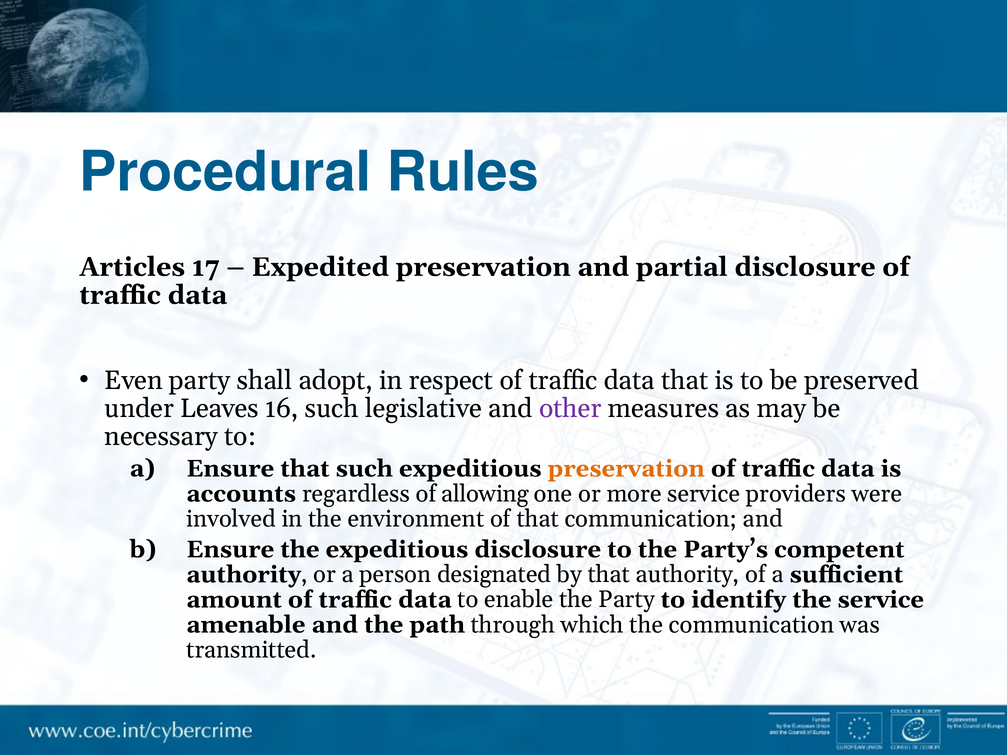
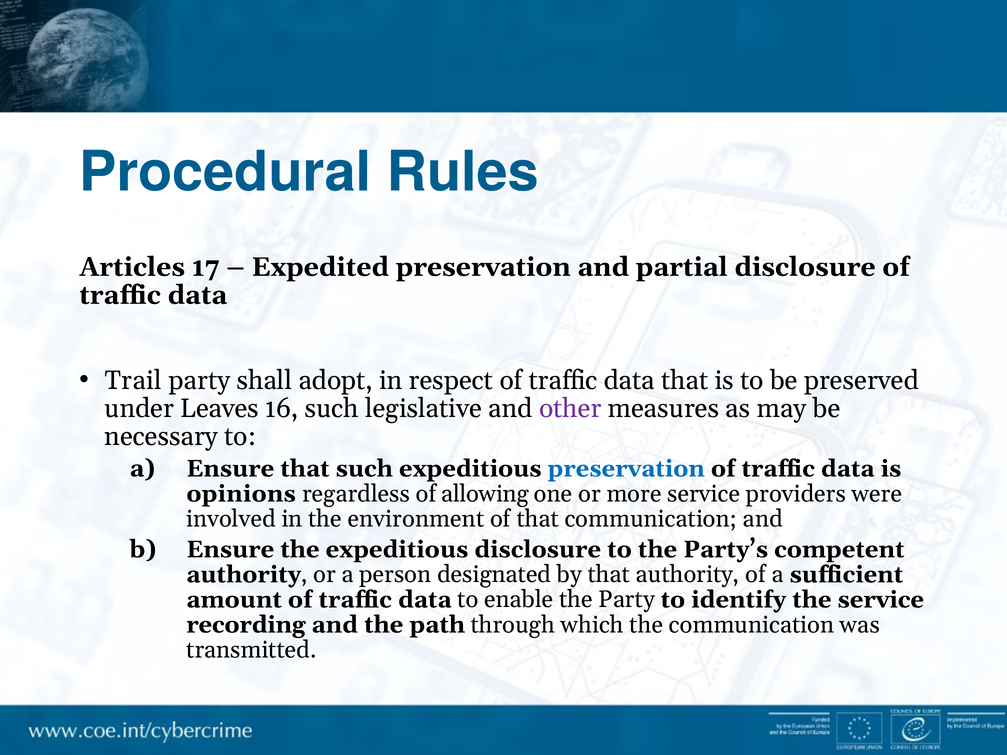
Even: Even -> Trail (133, 381)
preservation colour: orange -> blue (626, 469)
accounts: accounts -> opinions (241, 494)
amenable: amenable -> recording (246, 625)
